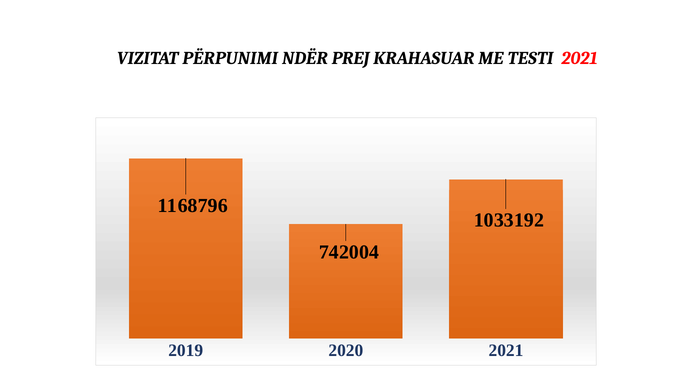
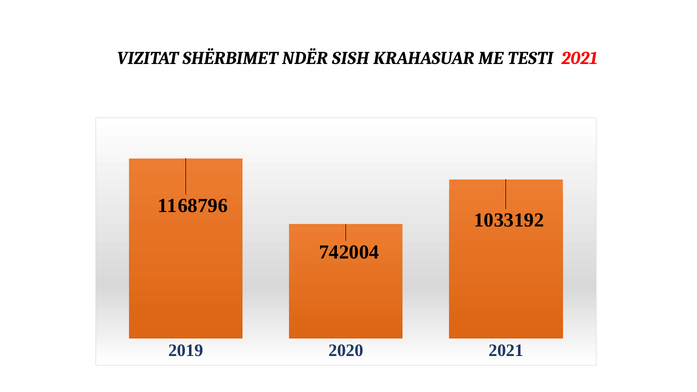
PËRPUNIMI: PËRPUNIMI -> SHËRBIMET (230, 58)
PREJ: PREJ -> SISH (350, 58)
